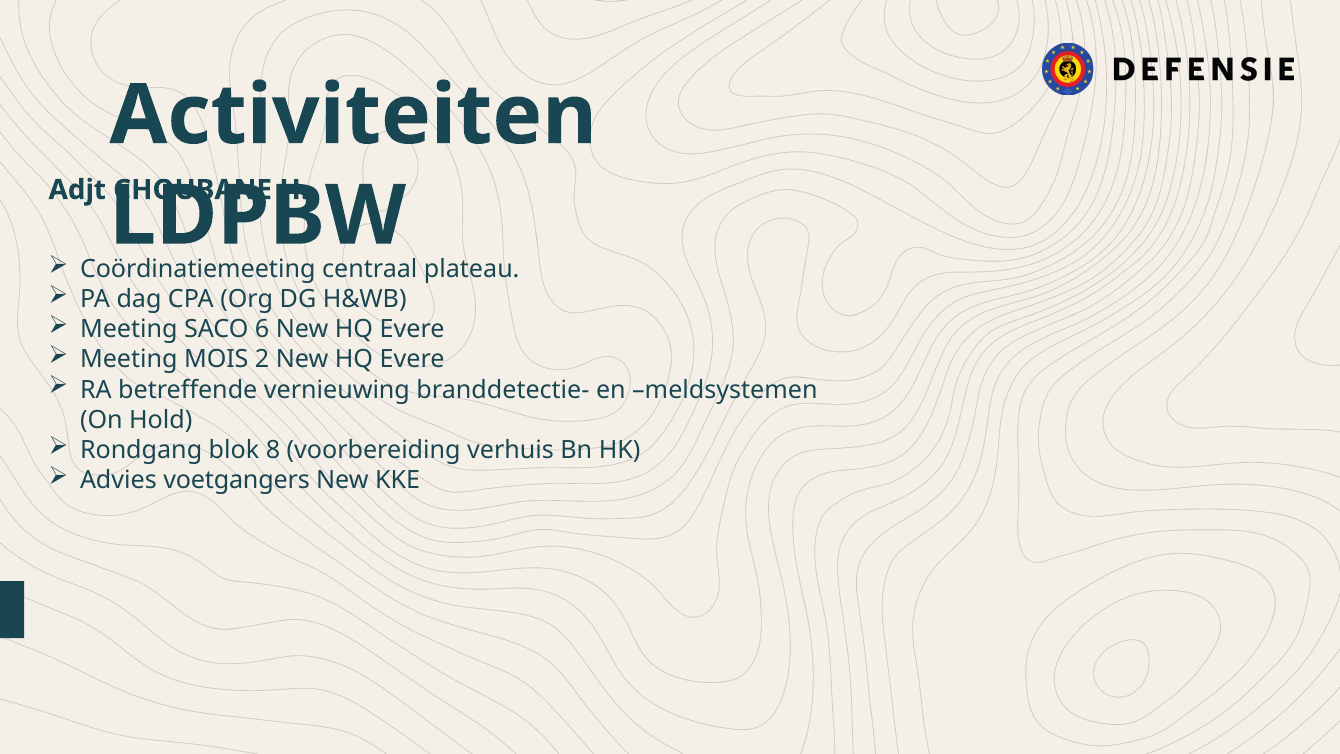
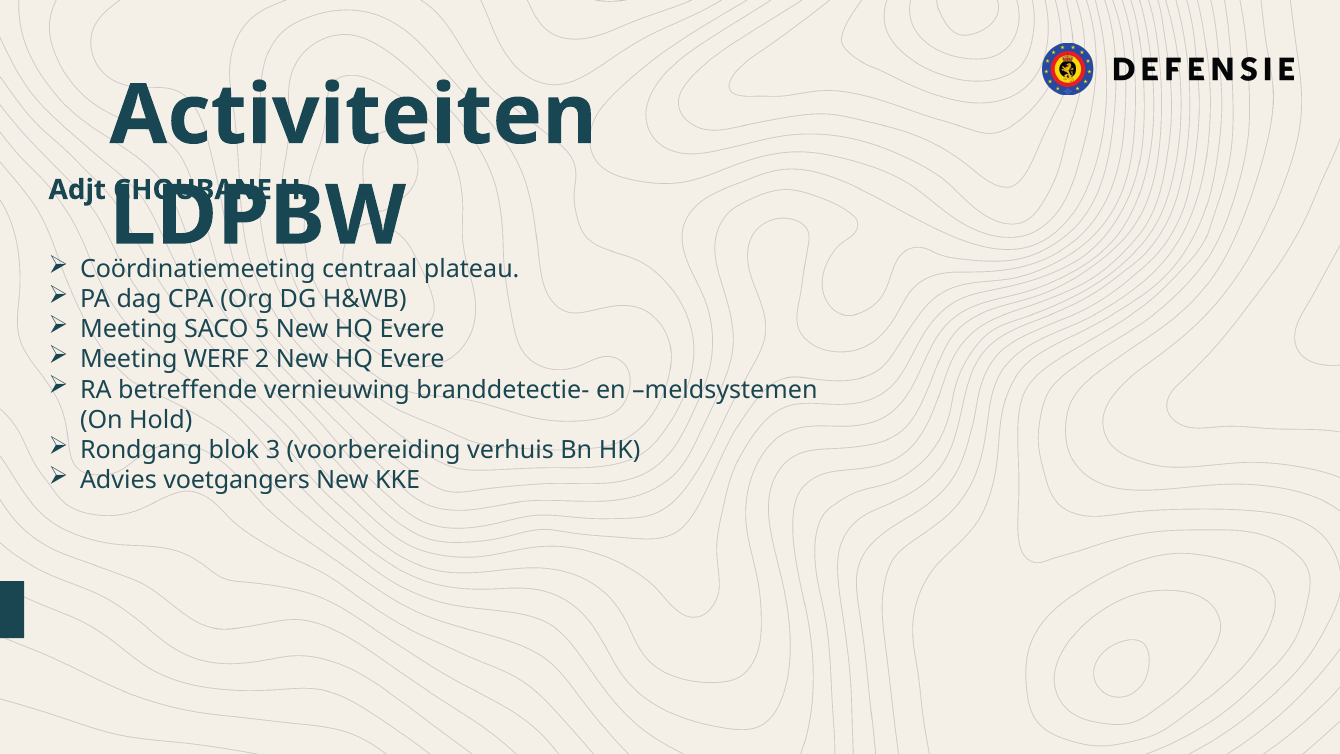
6: 6 -> 5 (262, 329)
MOIS: MOIS -> WERF (216, 359)
8: 8 -> 3 (273, 450)
